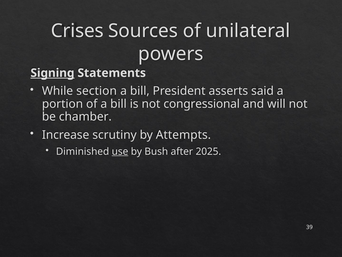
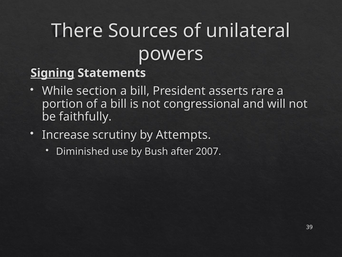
Crises: Crises -> There (77, 31)
said: said -> rare (262, 91)
chamber: chamber -> faithfully (85, 117)
use underline: present -> none (120, 151)
2025: 2025 -> 2007 (208, 151)
